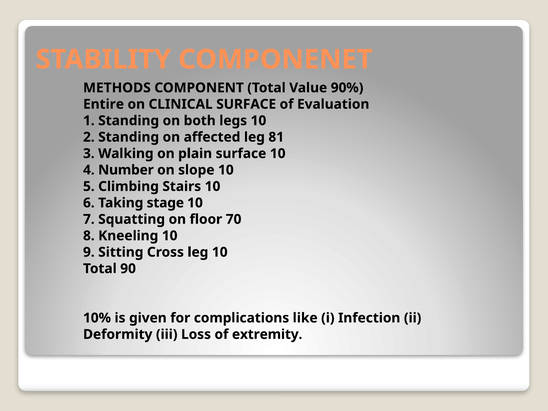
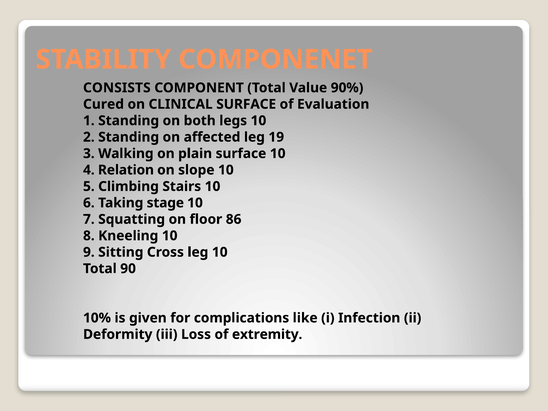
METHODS: METHODS -> CONSISTS (117, 88)
Entire: Entire -> Cured (103, 104)
81: 81 -> 19 (276, 137)
Number: Number -> Relation (126, 170)
70: 70 -> 86 (234, 219)
